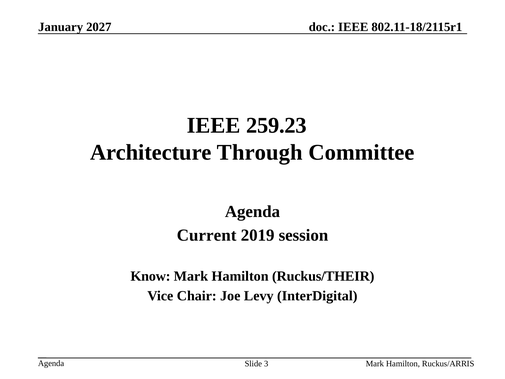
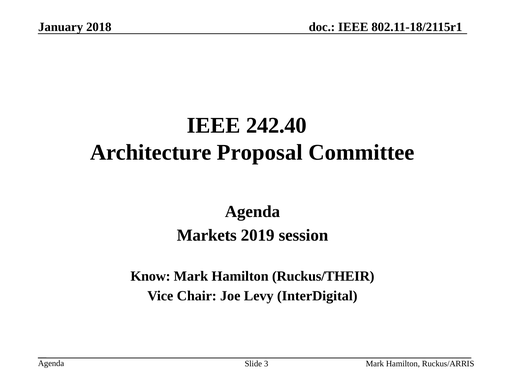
2027: 2027 -> 2018 (99, 27)
259.23: 259.23 -> 242.40 (277, 125)
Through: Through -> Proposal (260, 152)
Current: Current -> Markets (207, 235)
